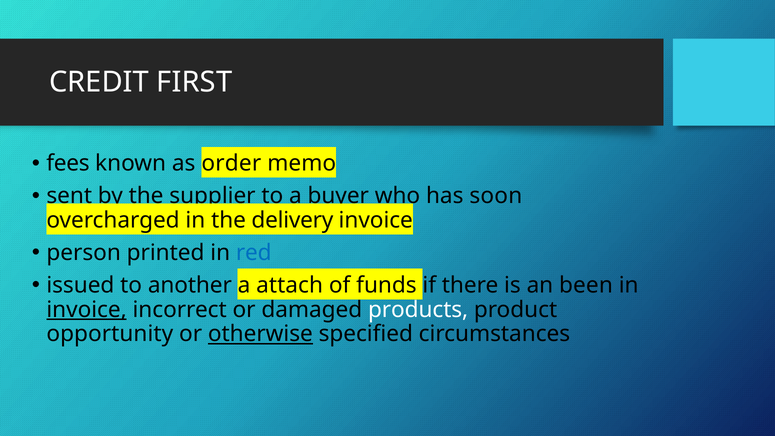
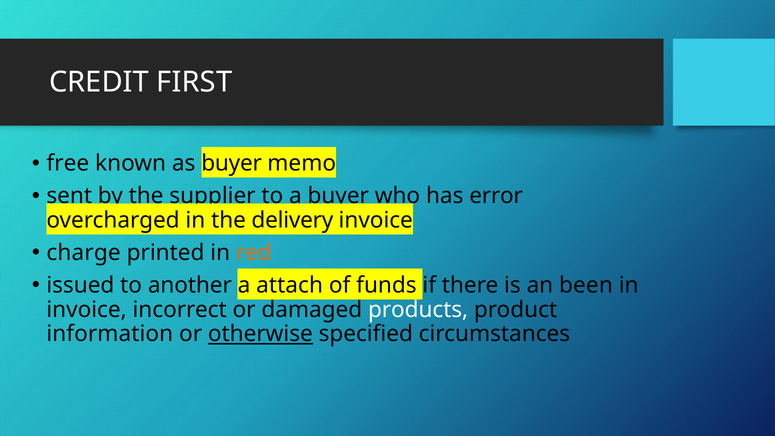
fees: fees -> free (68, 163)
as order: order -> buyer (232, 163)
soon: soon -> error (496, 196)
person: person -> charge (84, 253)
red colour: blue -> orange (254, 253)
invoice underline: present -> none (87, 310)
opportunity: opportunity -> information (110, 334)
